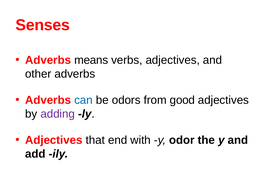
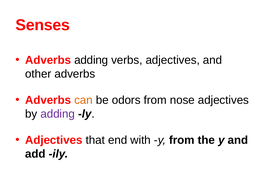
Adverbs means: means -> adding (91, 60)
can colour: blue -> orange (83, 100)
good: good -> nose (182, 100)
y odor: odor -> from (182, 140)
